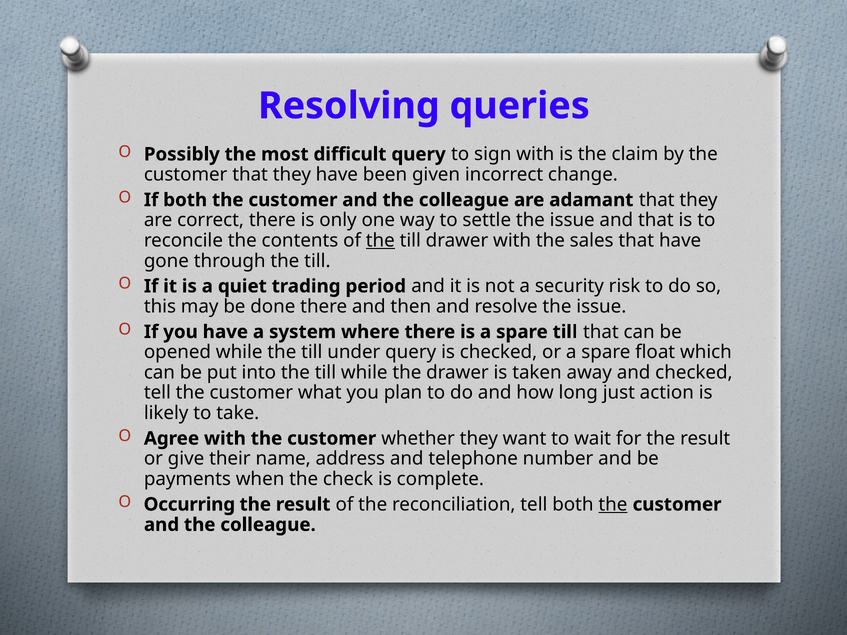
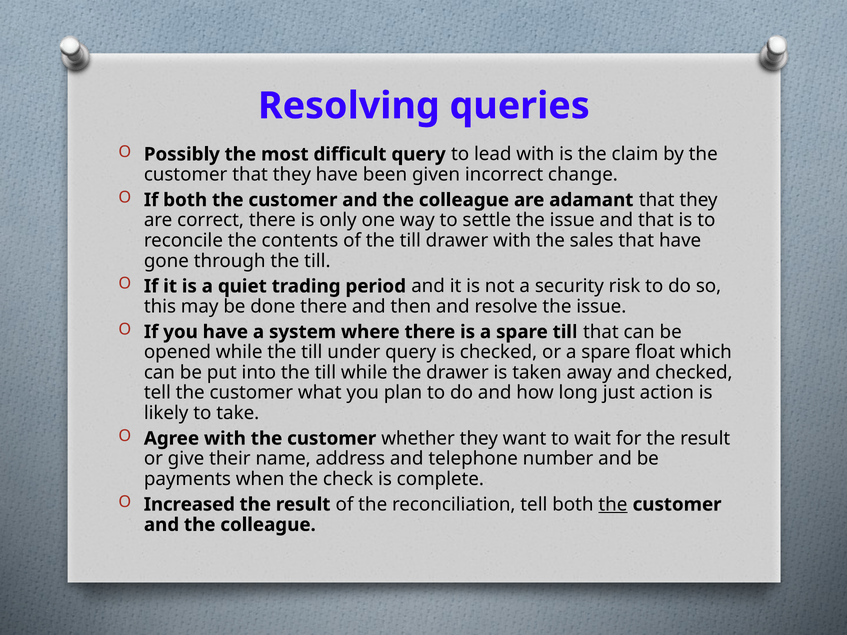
sign: sign -> lead (493, 154)
the underline: present -> none (380, 241)
Occurring: Occurring -> Increased (189, 505)
